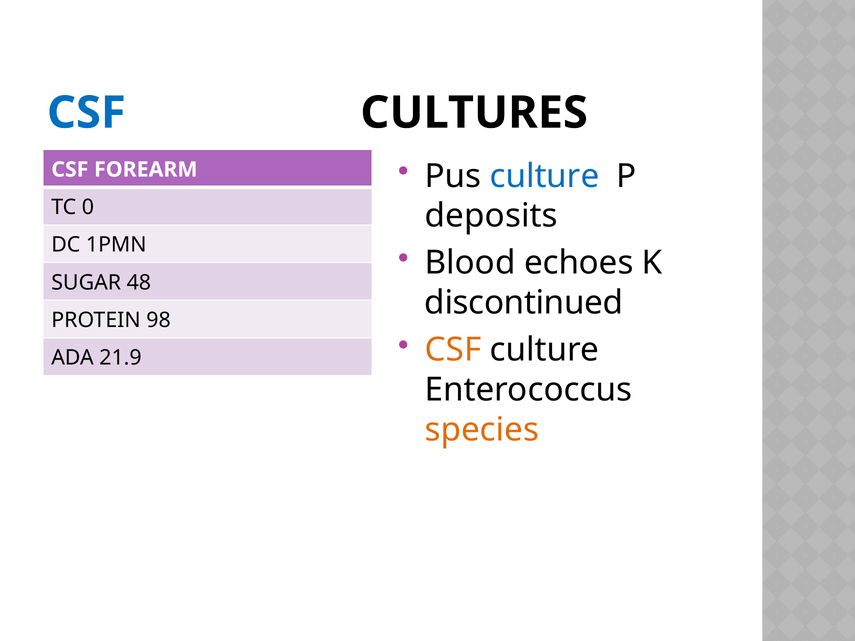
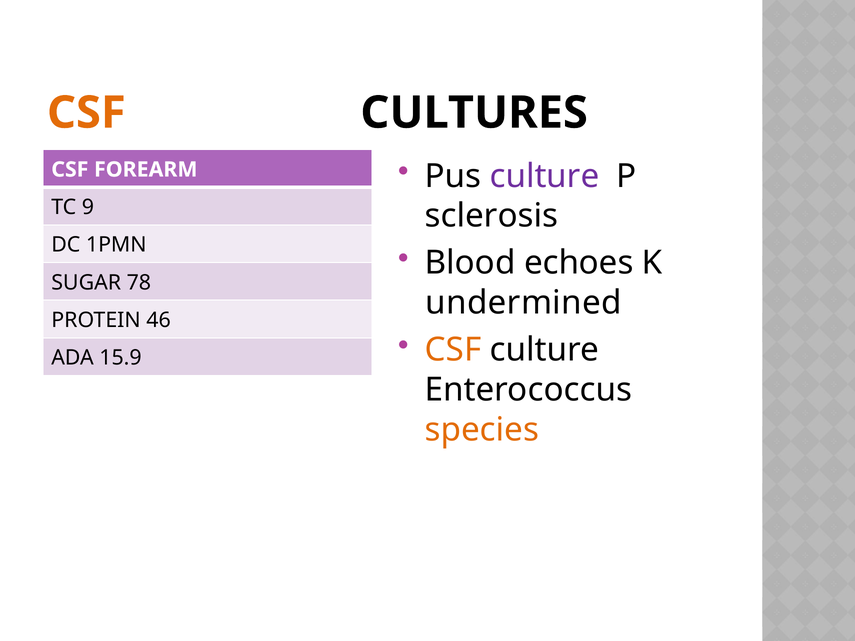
CSF colour: blue -> orange (86, 113)
culture colour: blue -> purple (545, 176)
0: 0 -> 9 (88, 207)
deposits: deposits -> sclerosis (491, 216)
48: 48 -> 78 (139, 283)
discontinued: discontinued -> undermined (524, 303)
98: 98 -> 46 (159, 320)
21.9: 21.9 -> 15.9 (120, 358)
